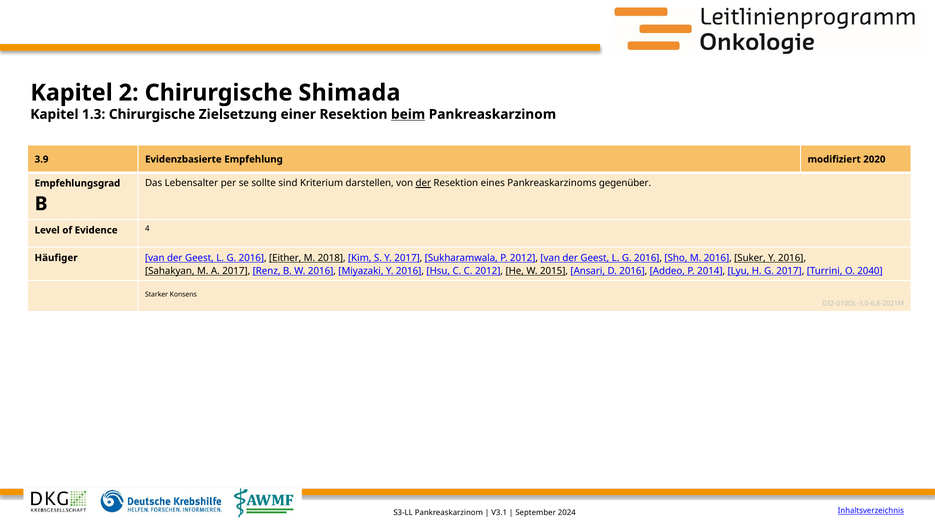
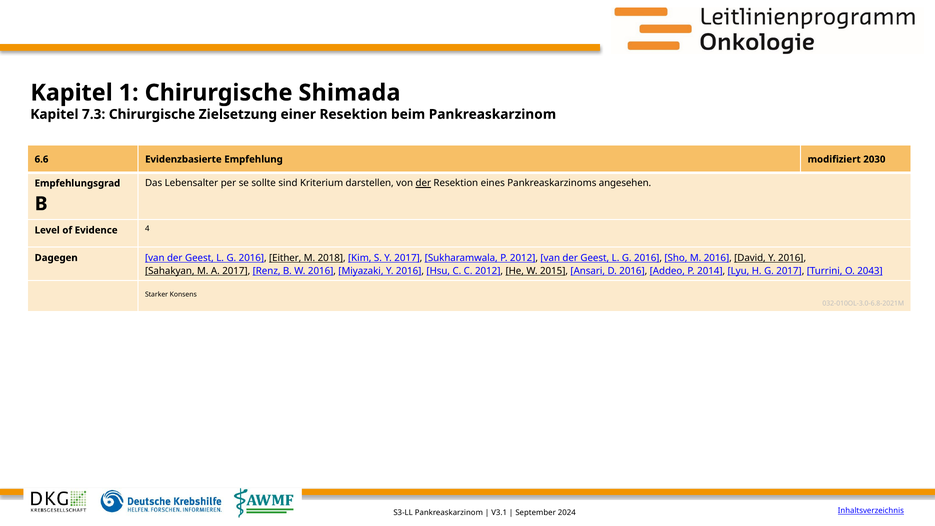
2: 2 -> 1 (129, 93)
1.3: 1.3 -> 7.3 (94, 114)
beim underline: present -> none (408, 114)
3.9: 3.9 -> 6.6 (42, 159)
2020: 2020 -> 2030 (874, 159)
gegenüber: gegenüber -> angesehen (625, 183)
Häufiger: Häufiger -> Dagegen (56, 258)
Suker: Suker -> David (750, 258)
2040: 2040 -> 2043 (870, 271)
